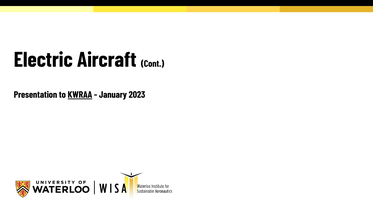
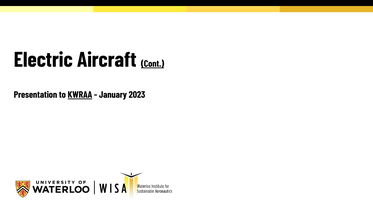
Cont underline: none -> present (153, 64)
